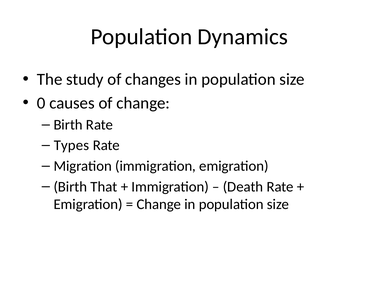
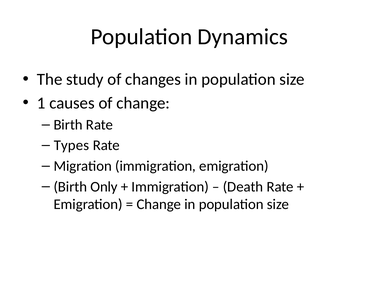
0: 0 -> 1 (41, 103)
That: That -> Only (104, 187)
